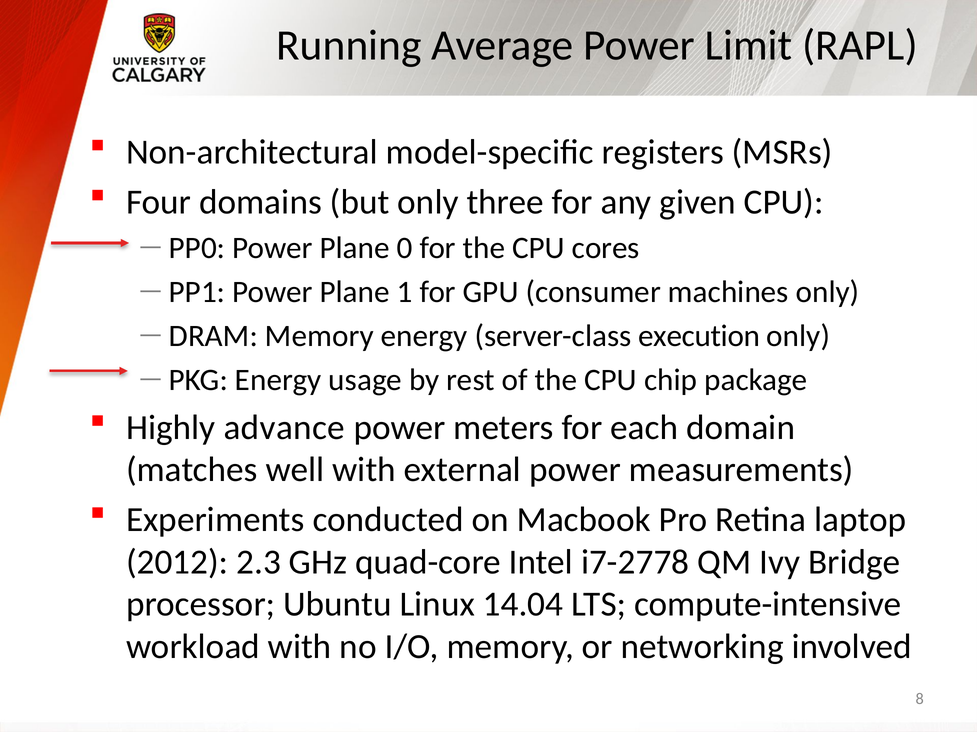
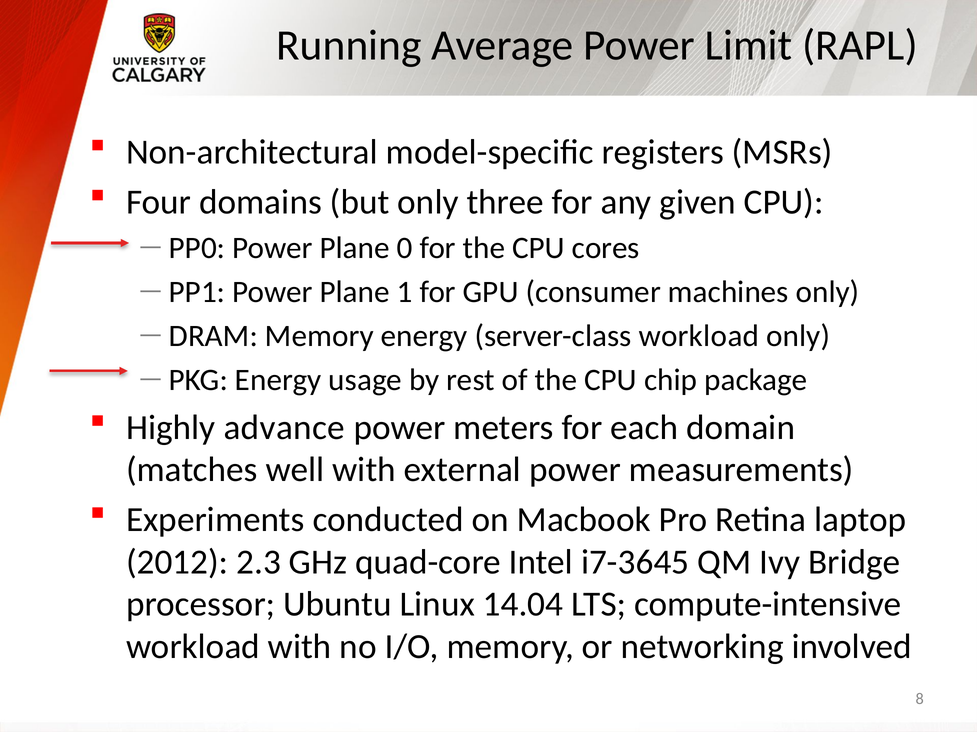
server-class execution: execution -> workload (699, 336)
i7-2778: i7-2778 -> i7-3645 (635, 563)
